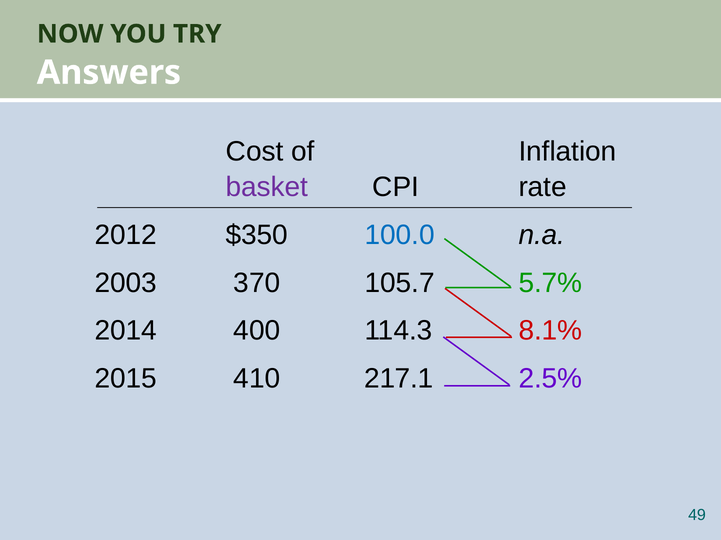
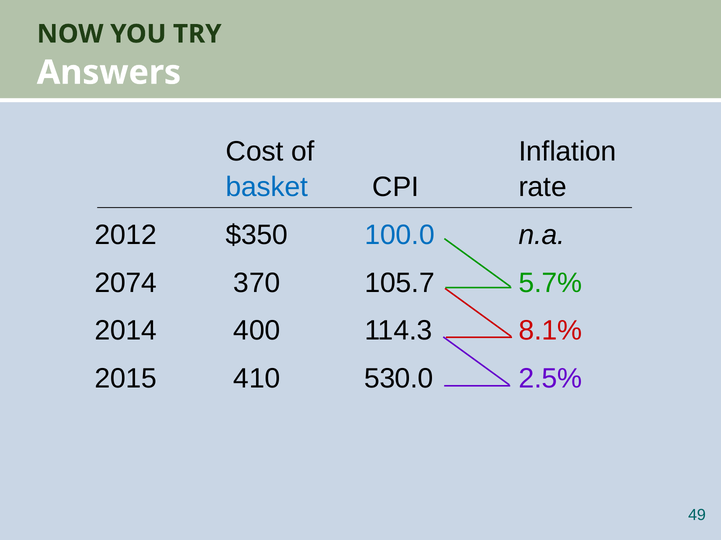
basket colour: purple -> blue (267, 187)
2003: 2003 -> 2074 (126, 283)
217.1: 217.1 -> 530.0 (399, 379)
